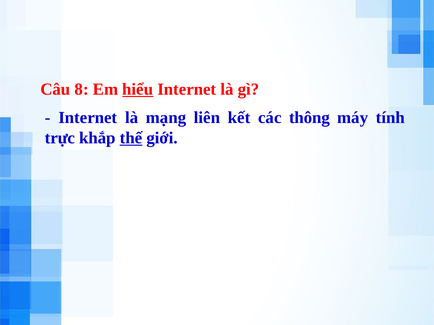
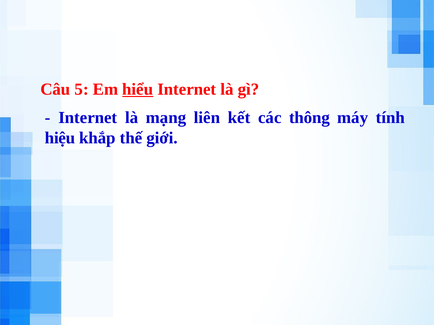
8: 8 -> 5 (82, 89)
trực: trực -> hiệu (60, 138)
thế underline: present -> none (131, 138)
